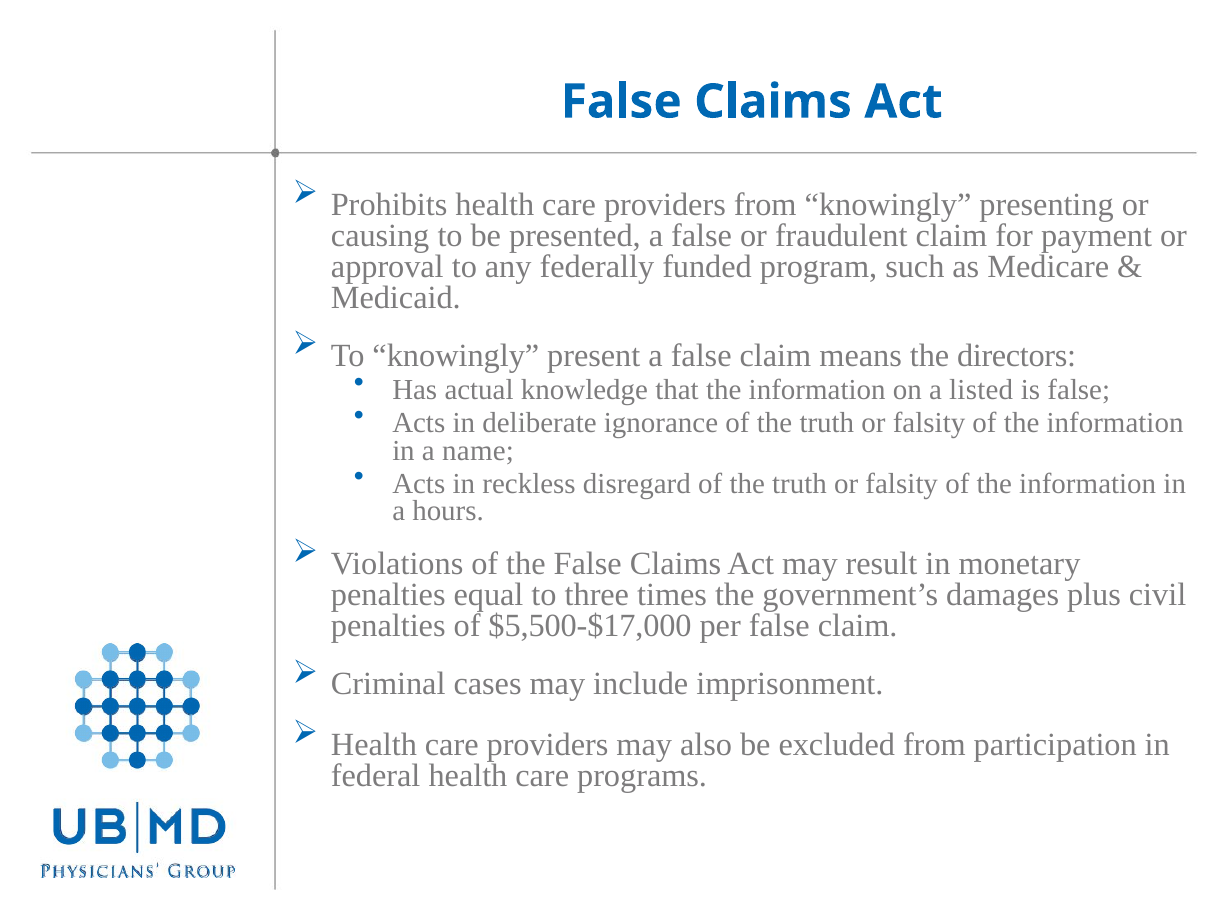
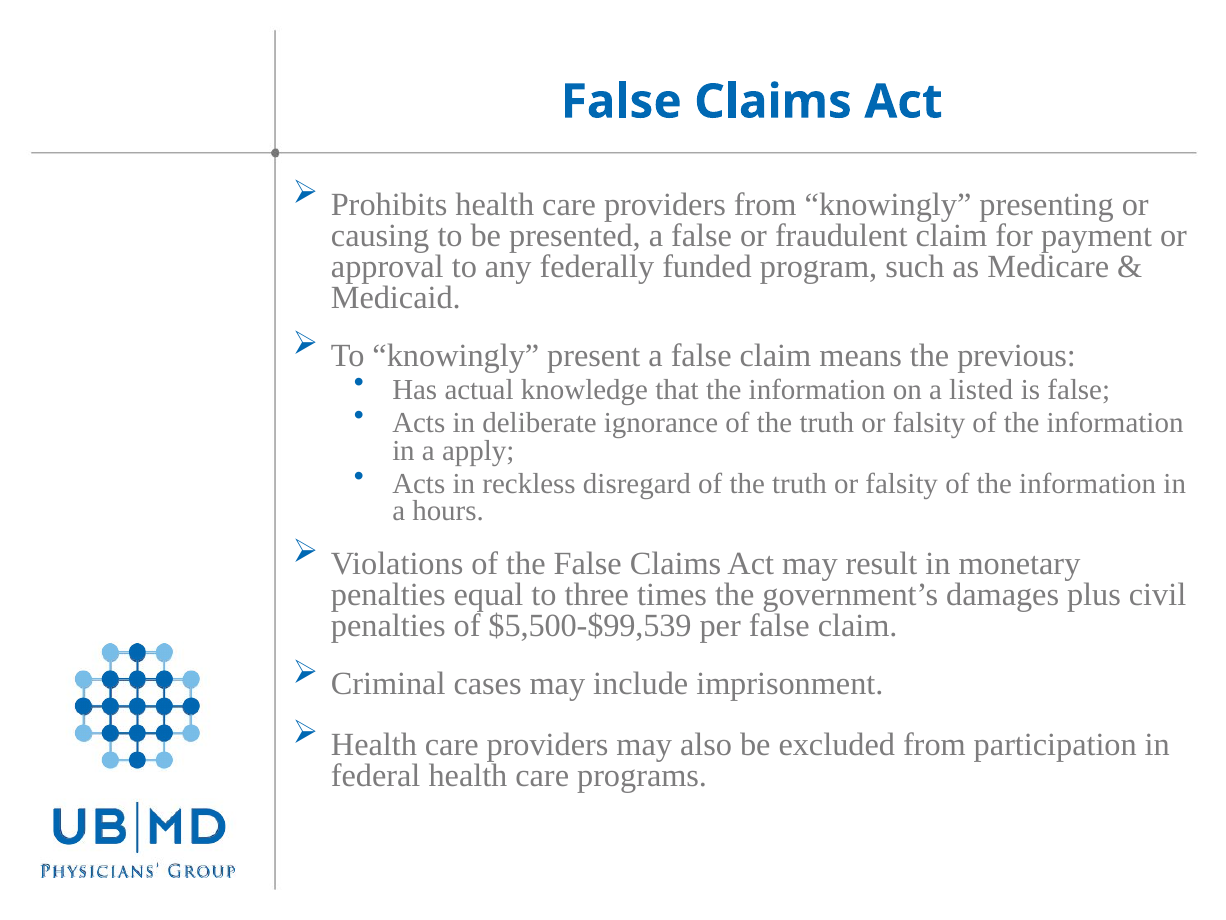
directors: directors -> previous (1017, 355)
name: name -> apply (478, 450)
$5,500-$17,000: $5,500-$17,000 -> $5,500-$99,539 (590, 625)
